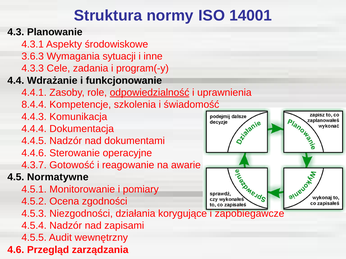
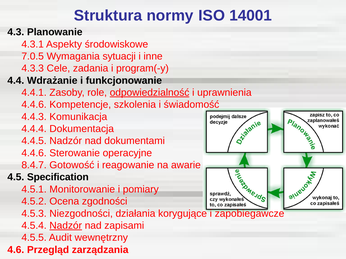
3.6.3: 3.6.3 -> 7.0.5 (33, 56)
8.4.4: 8.4.4 -> 4.4.6 (34, 105)
4.3.7: 4.3.7 -> 8.4.7 (34, 165)
Normatywne: Normatywne -> Specification (58, 178)
Nadzór underline: none -> present (66, 226)
